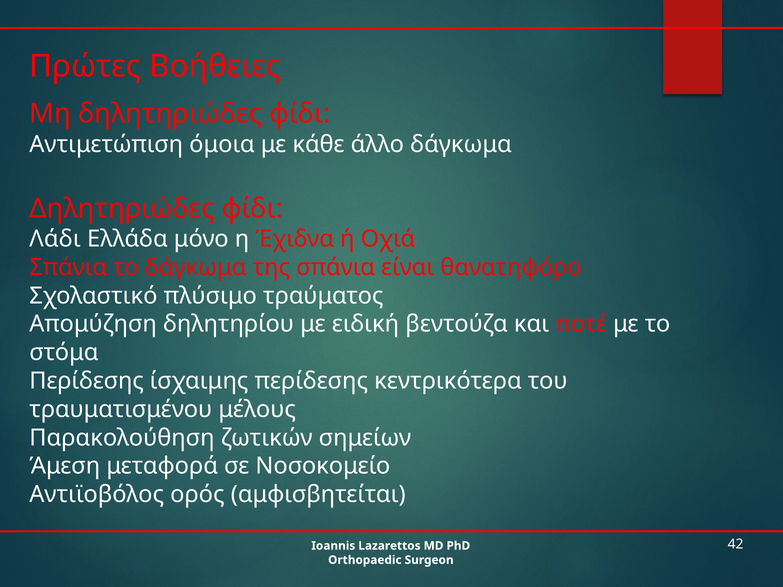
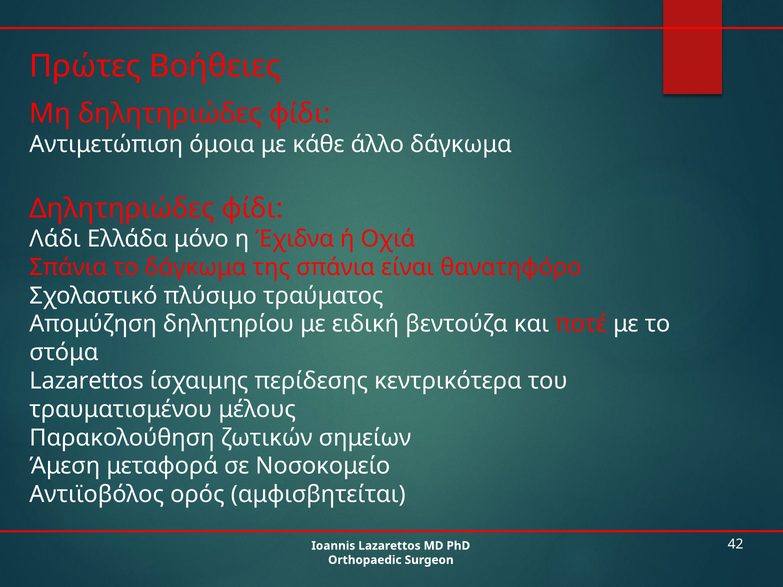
Περίδεσης: Περίδεσης -> Lazarettos (87, 381)
